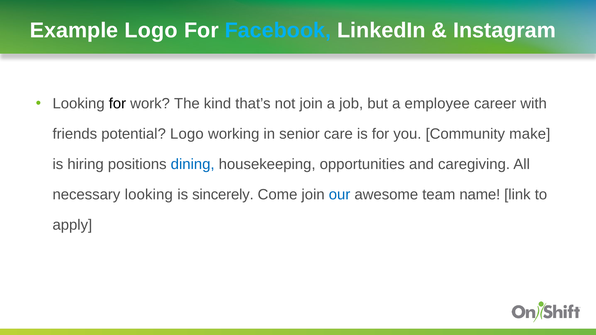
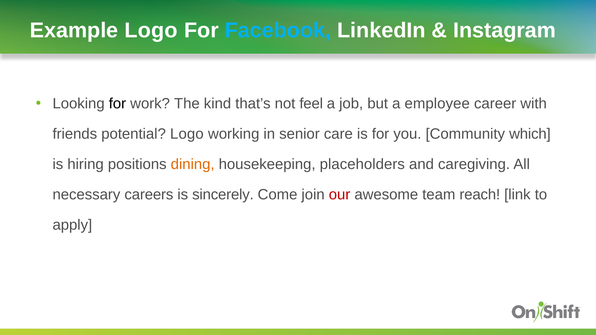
not join: join -> feel (311, 104)
make: make -> which (530, 134)
dining colour: blue -> orange (193, 164)
opportunities: opportunities -> placeholders (362, 164)
necessary looking: looking -> careers (149, 195)
our colour: blue -> red (340, 195)
name: name -> reach (480, 195)
